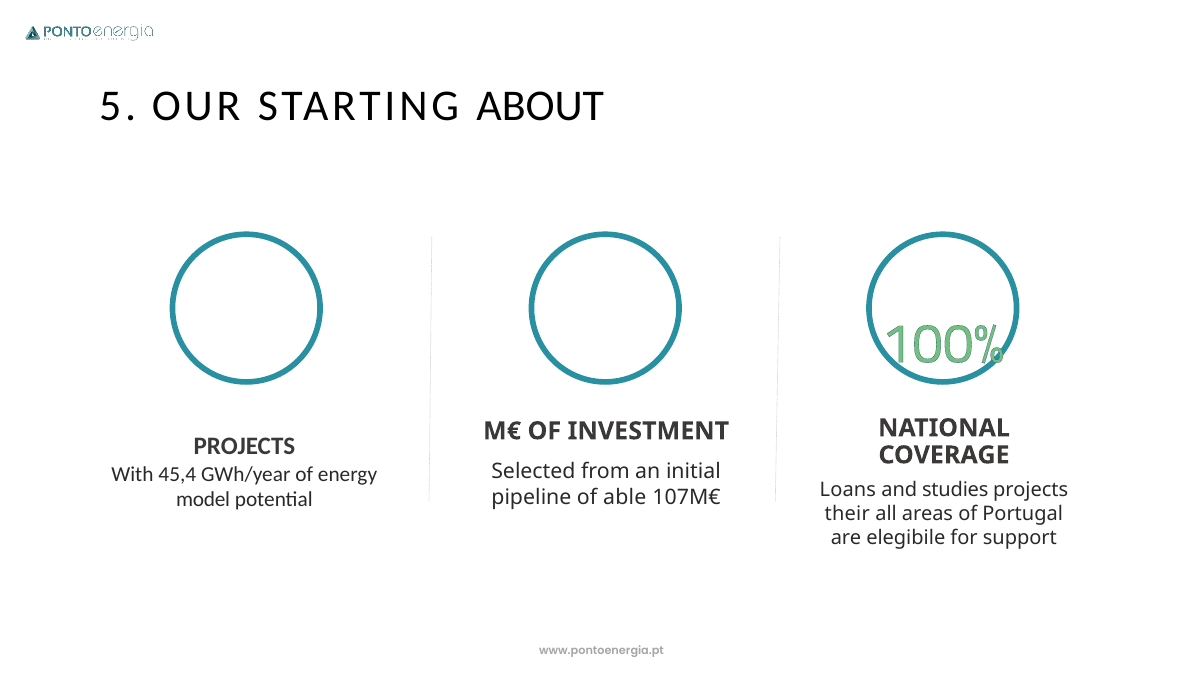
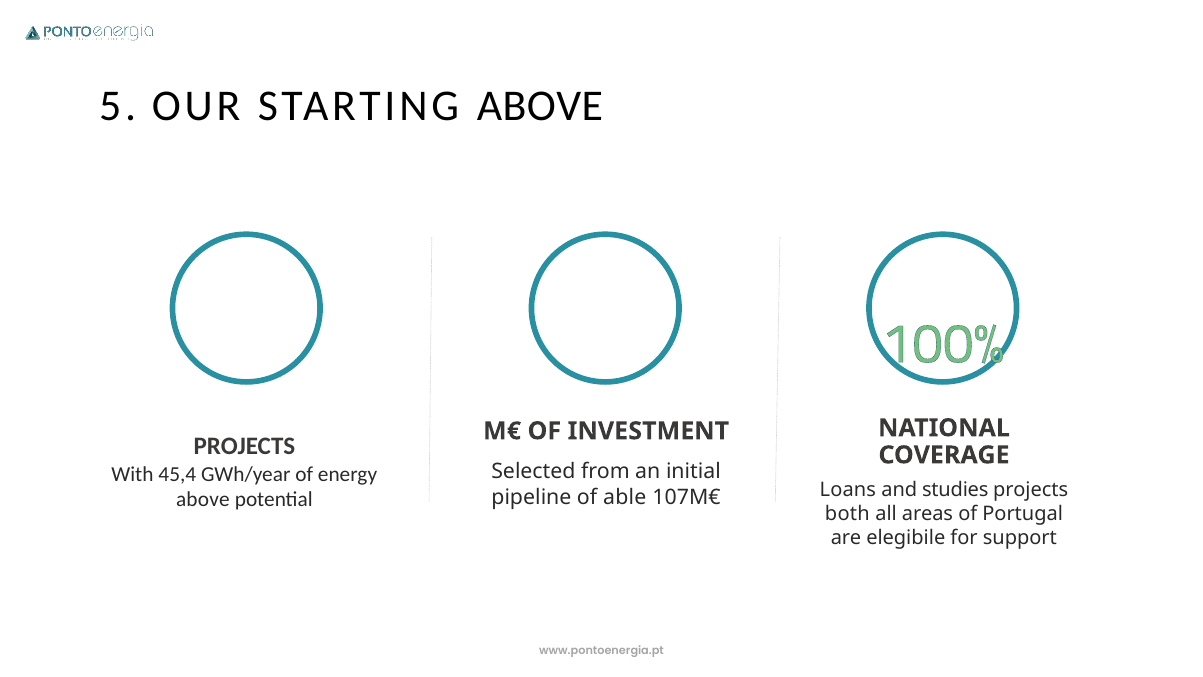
STARTING ABOUT: ABOUT -> ABOVE (540, 106)
model: model -> above (203, 499)
their: their -> both (847, 514)
